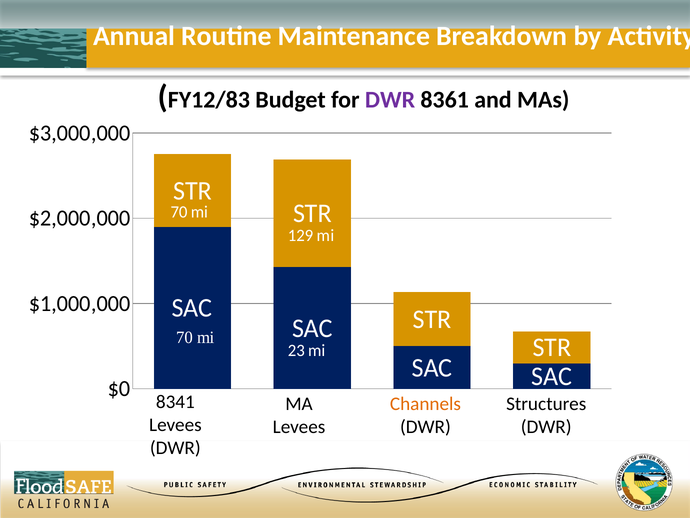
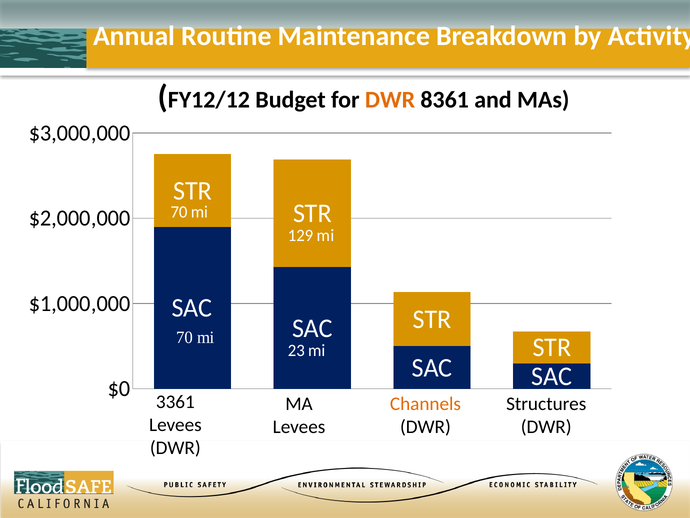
FY12/83: FY12/83 -> FY12/12 (209, 100)
DWR colour: purple -> orange (390, 100)
8341: 8341 -> 3361 (175, 402)
